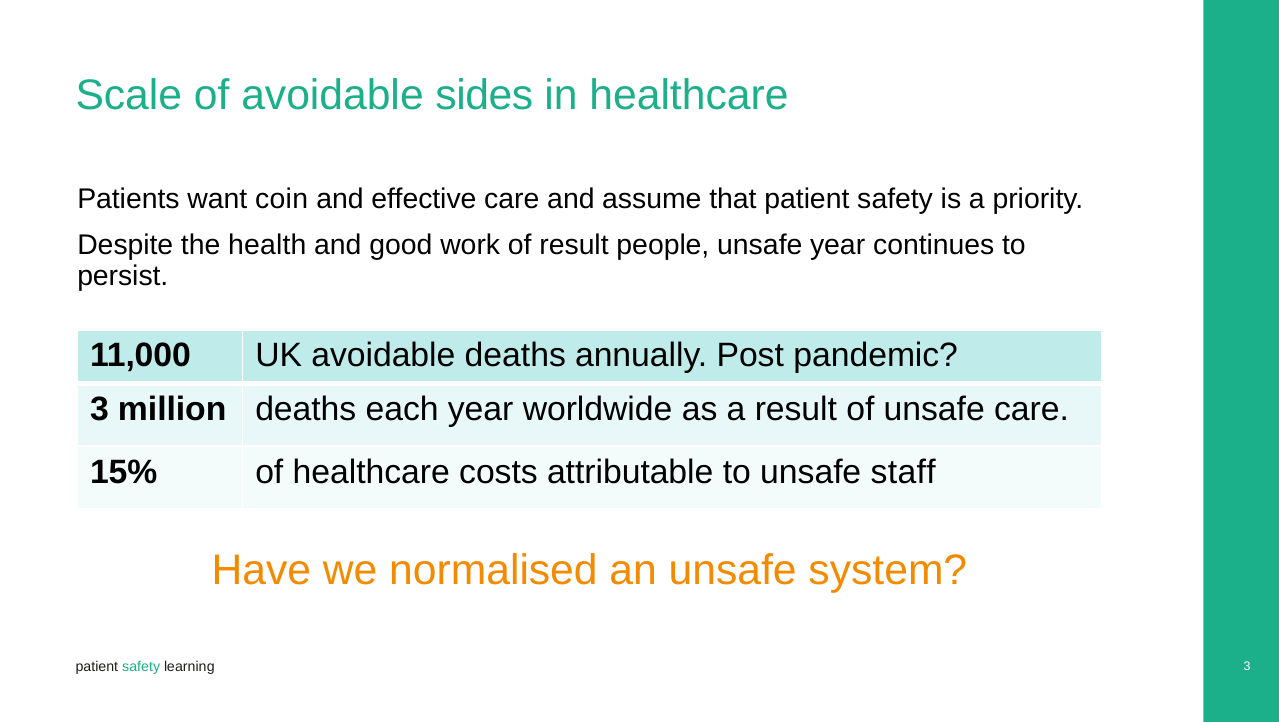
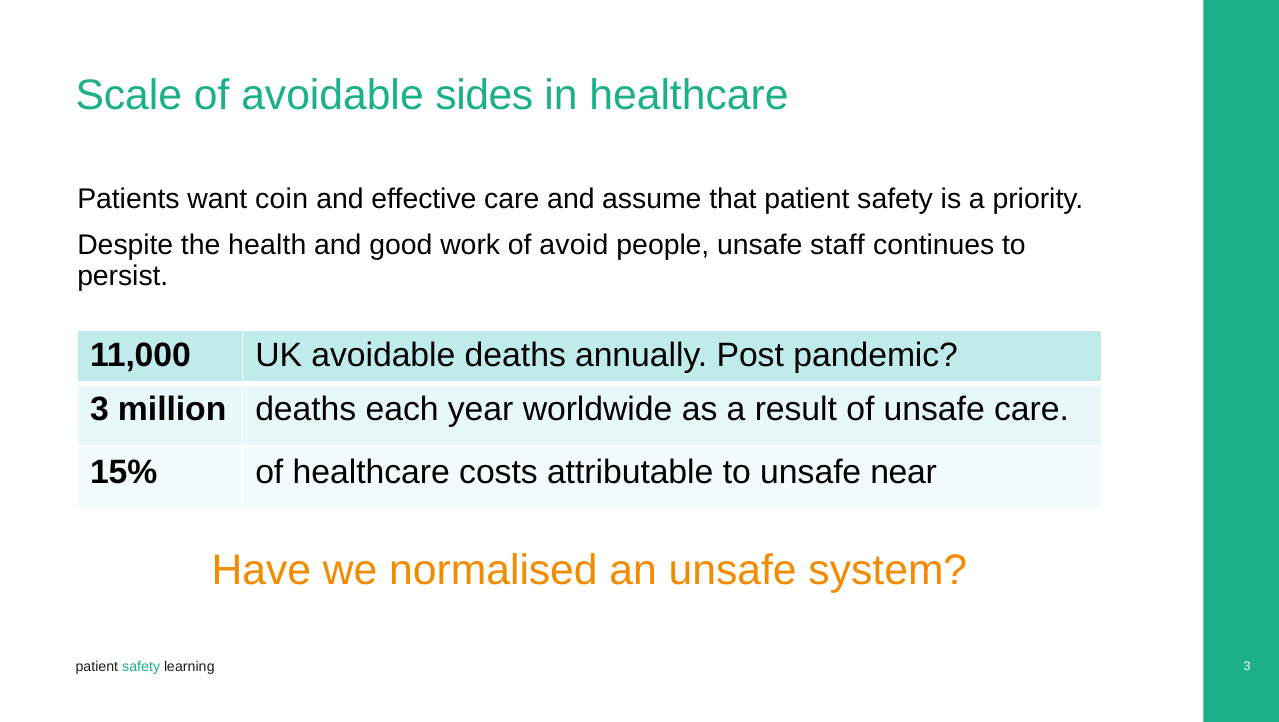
of result: result -> avoid (574, 245)
unsafe year: year -> staff (837, 245)
staff: staff -> near (904, 472)
